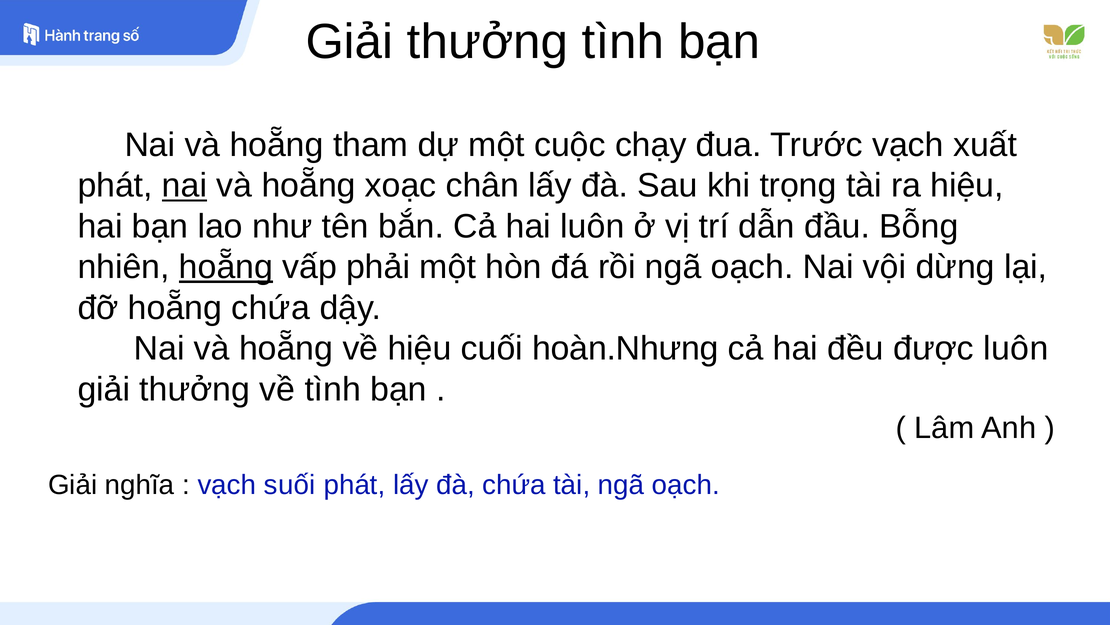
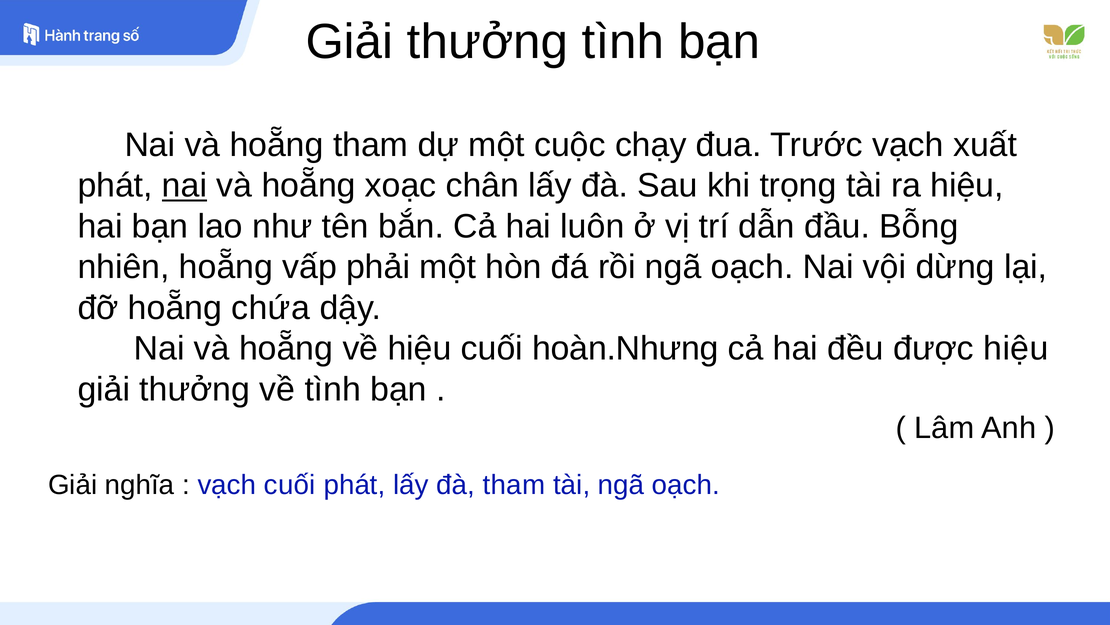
hoẵng underline: present -> none (226, 267)
được luôn: luôn -> hiệu (1016, 348)
vạch suối: suối -> cuối (290, 485)
đà chứa: chứa -> tham (514, 485)
